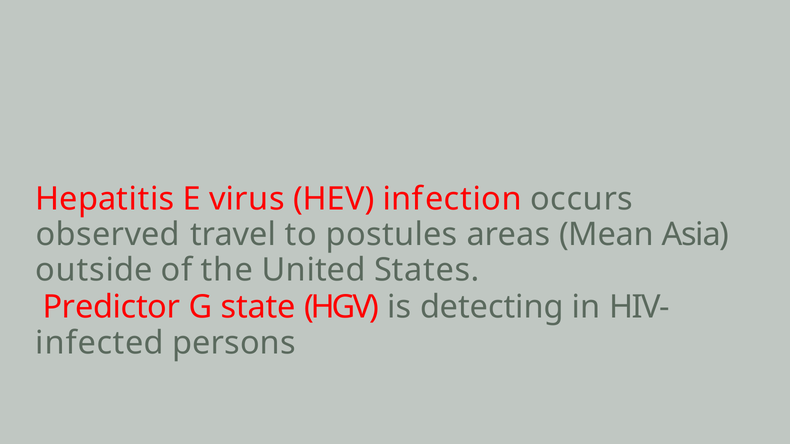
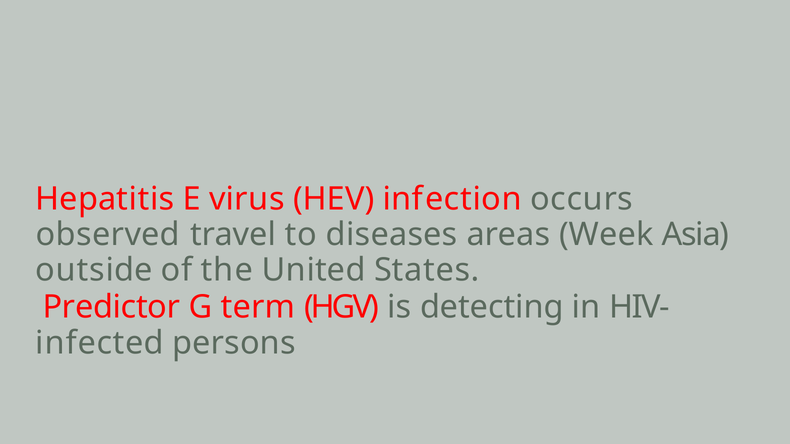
postules: postules -> diseases (392, 235)
Mean: Mean -> Week (606, 235)
state: state -> term (258, 307)
